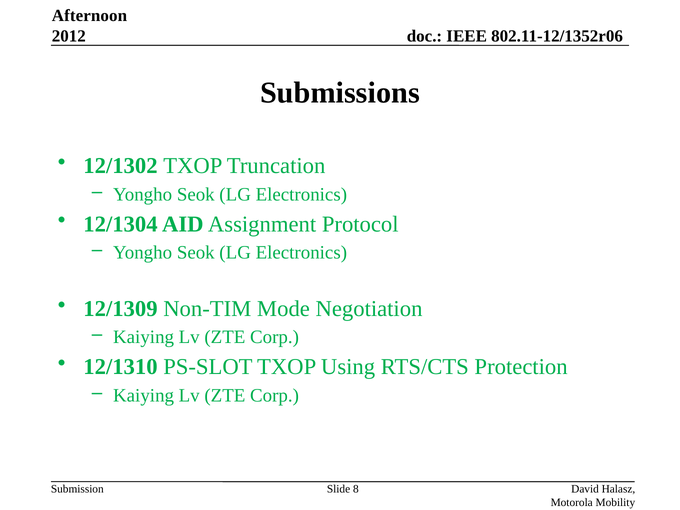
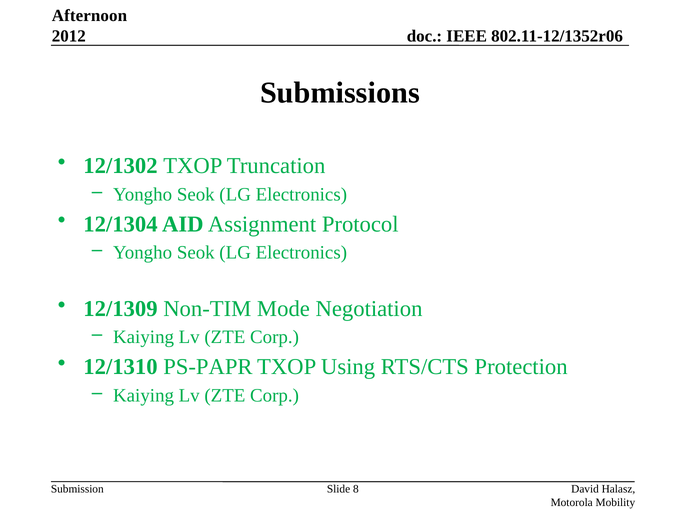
PS-SLOT: PS-SLOT -> PS-PAPR (208, 367)
